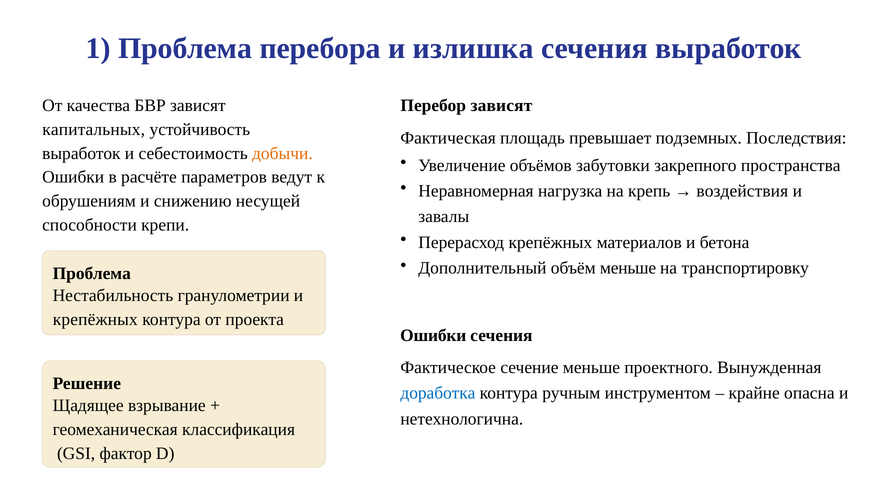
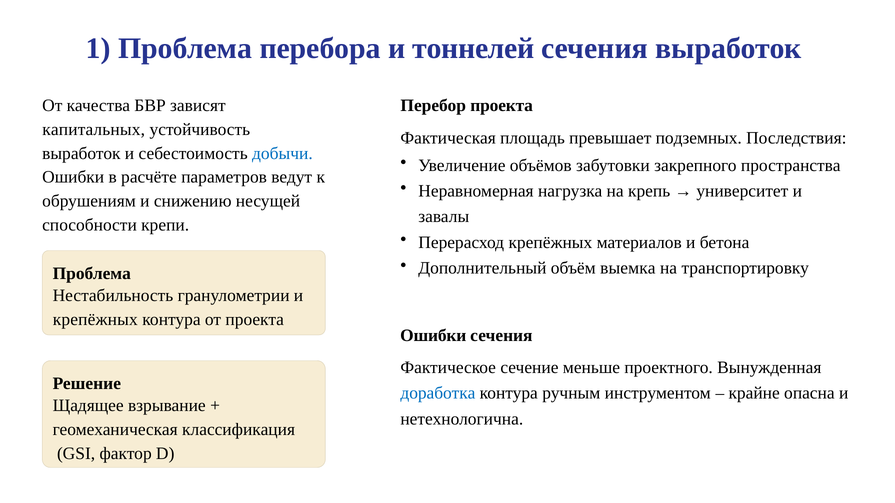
излишка: излишка -> тоннелей (473, 48)
Перебор зависят: зависят -> проекта (502, 106)
добычи colour: orange -> blue (282, 153)
воздействия: воздействия -> университет (742, 191)
объём меньше: меньше -> выемка (628, 268)
